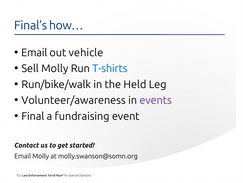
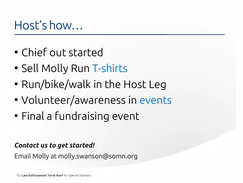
Final’s: Final’s -> Host’s (31, 25)
Email: Email -> Chief (34, 52)
out vehicle: vehicle -> started (86, 52)
Held: Held -> Host (135, 84)
events colour: purple -> blue (156, 100)
